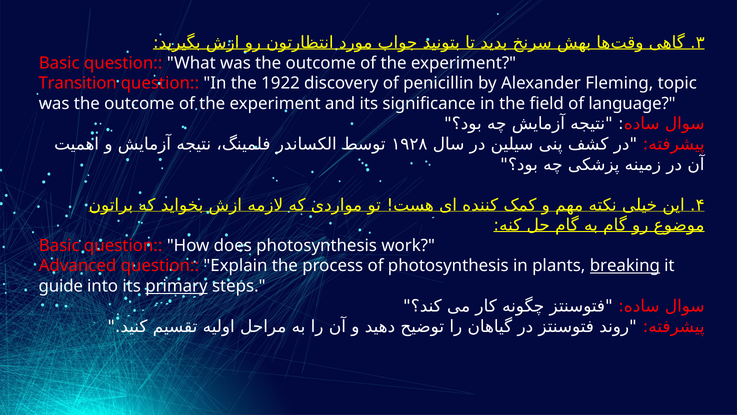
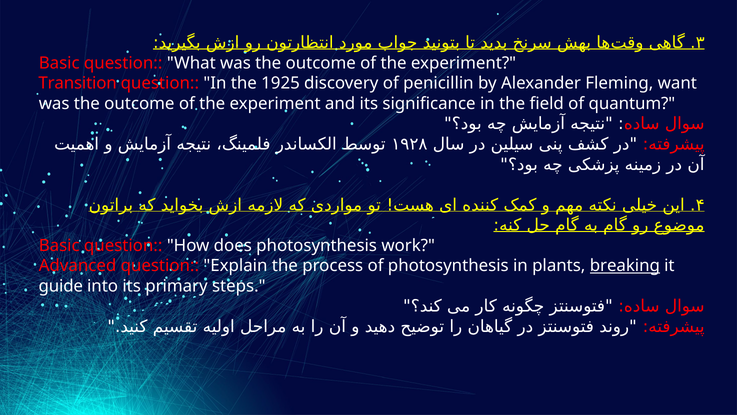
1922: 1922 -> 1925 (281, 83)
topic: topic -> want (677, 83)
language: language -> quantum (632, 103)
primary underline: present -> none (176, 286)
